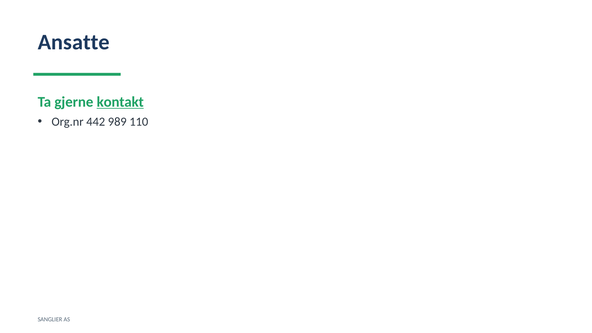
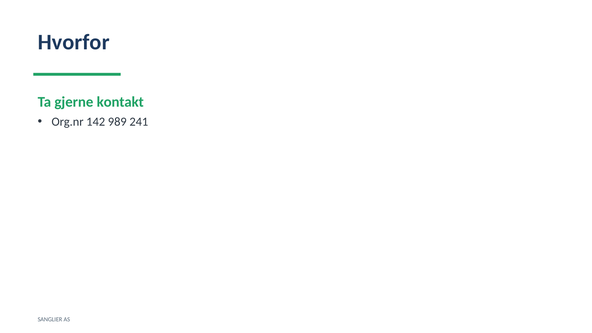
Ansatte: Ansatte -> Hvorfor (74, 42)
kontakt underline: present -> none (120, 102)
442: 442 -> 142 (96, 122)
110: 110 -> 241 (139, 122)
